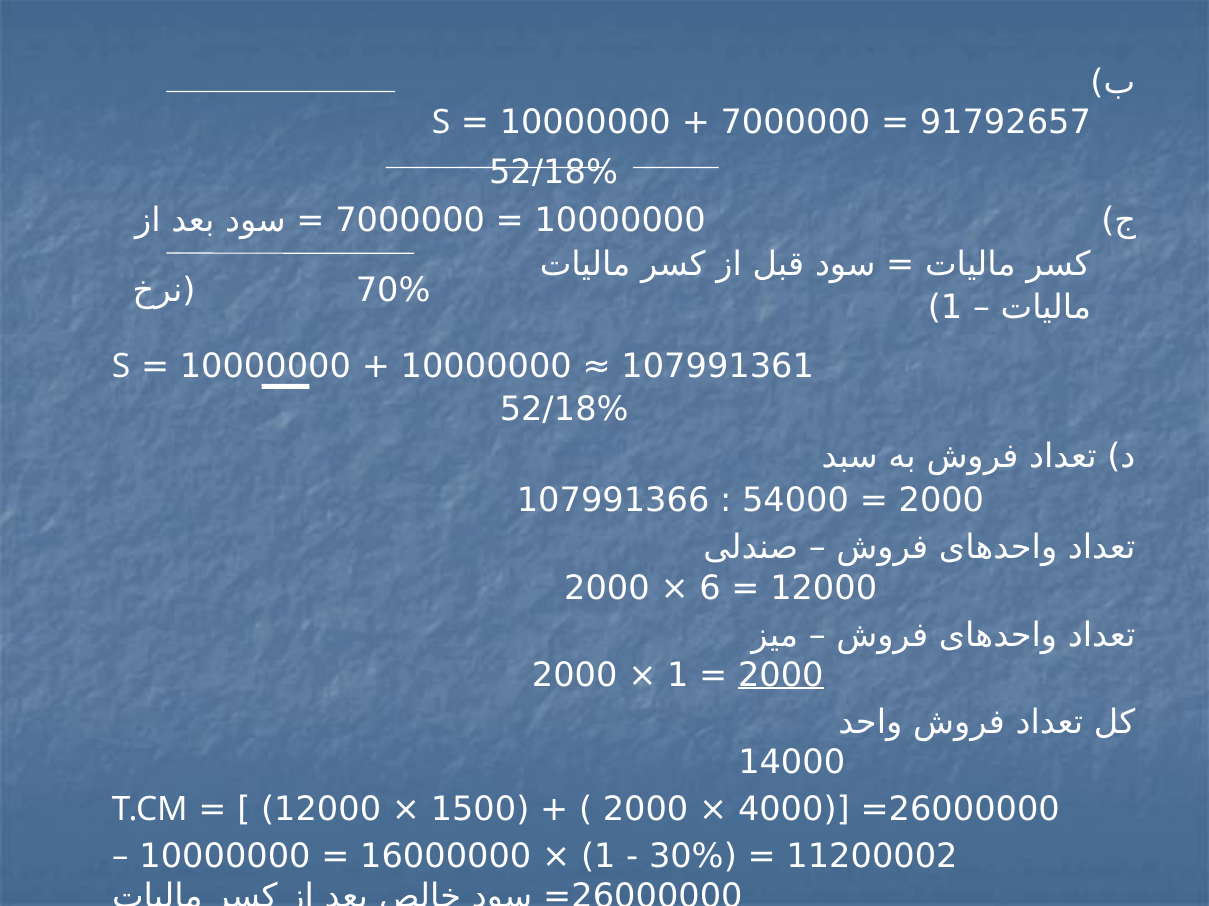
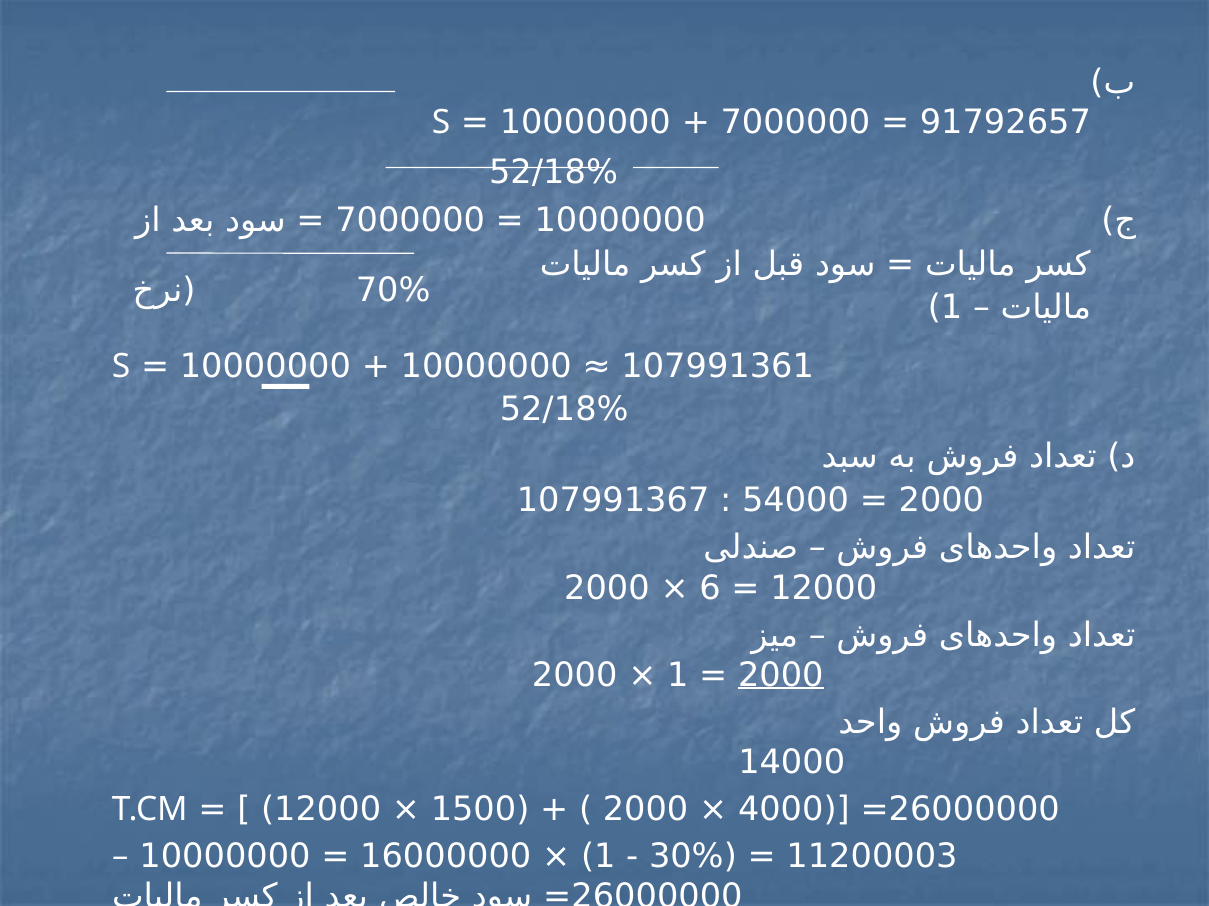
107991366: 107991366 -> 107991367 (613, 501)
11200002: 11200002 -> 11200003 (872, 857)
